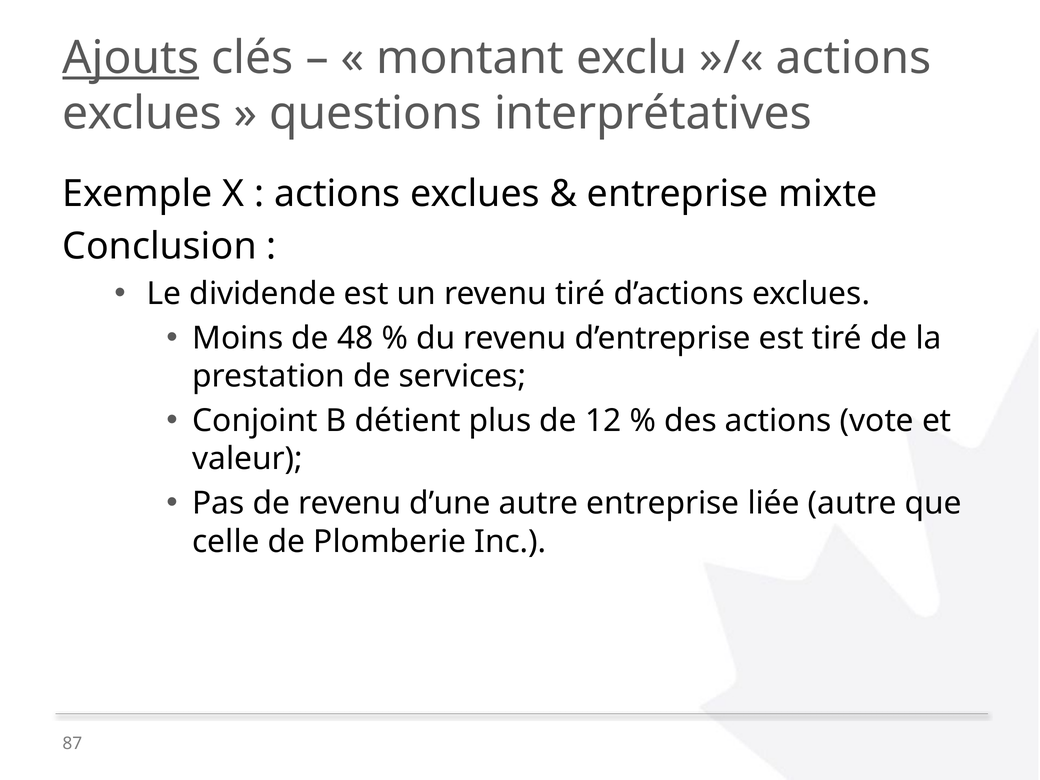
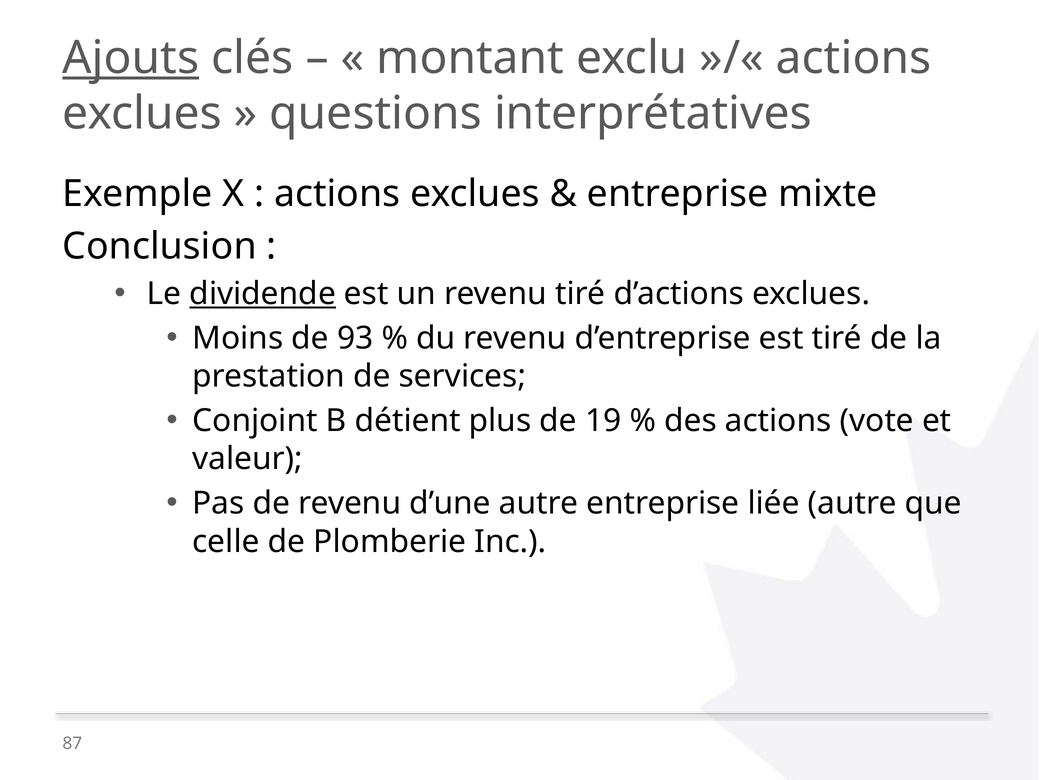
dividende underline: none -> present (263, 294)
48: 48 -> 93 (355, 338)
12: 12 -> 19 (603, 421)
